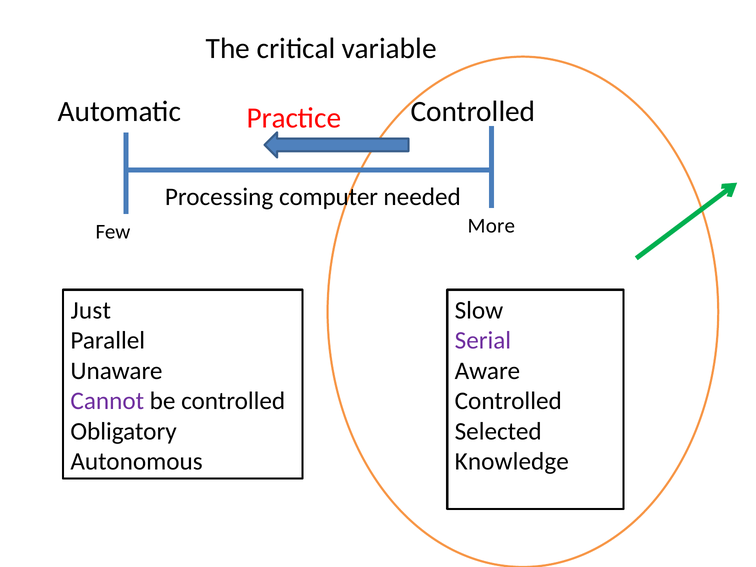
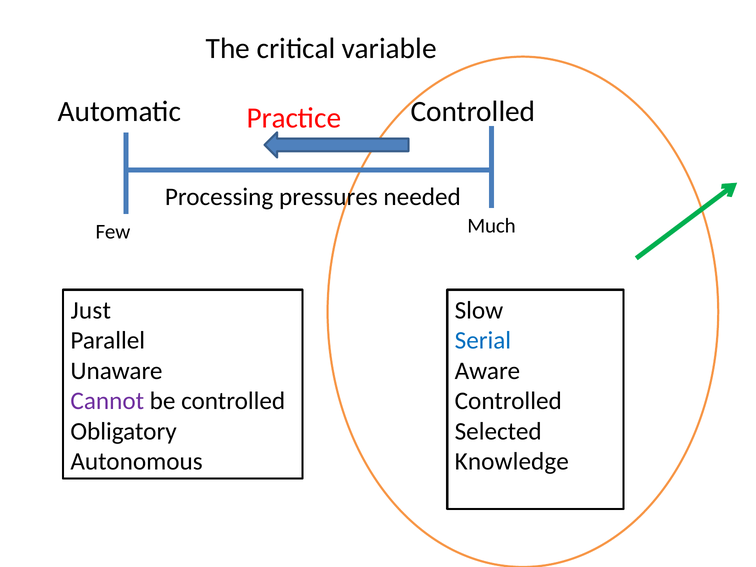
computer: computer -> pressures (328, 197)
More: More -> Much (492, 226)
Serial colour: purple -> blue (483, 341)
